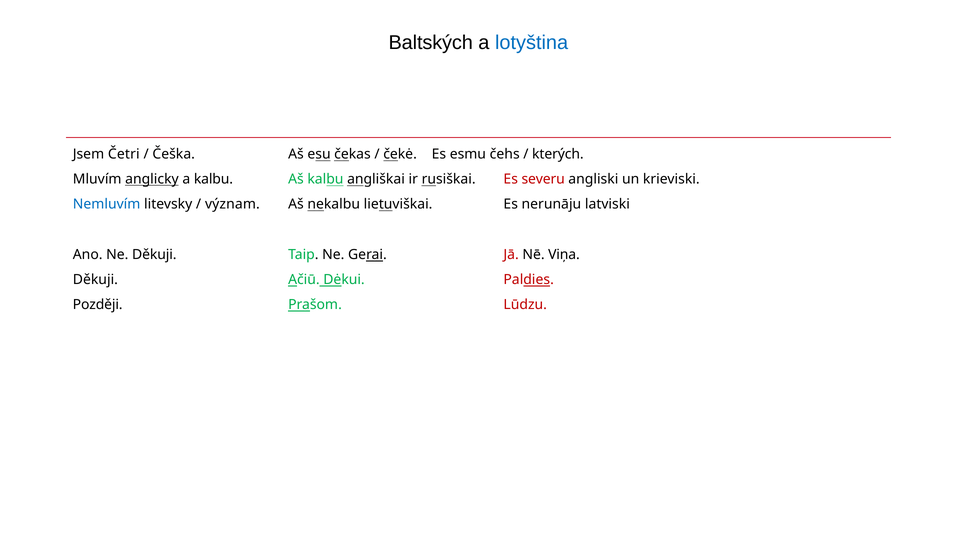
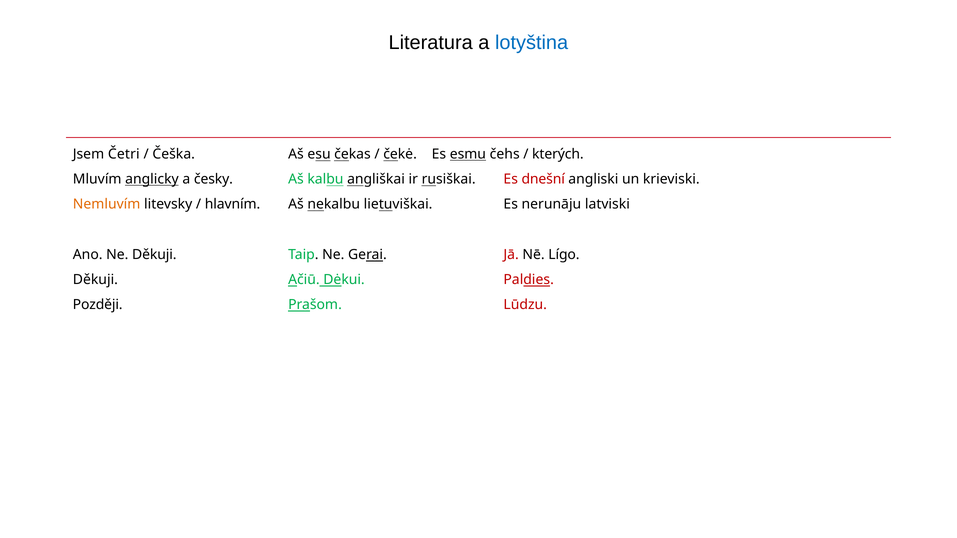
Baltských: Baltských -> Literatura (431, 43)
esmu underline: none -> present (468, 154)
a kalbu: kalbu -> česky (213, 179)
severu: severu -> dnešní (543, 179)
Nemluvím colour: blue -> orange (107, 204)
význam: význam -> hlavním (233, 204)
Viņa: Viņa -> Lígo (564, 255)
